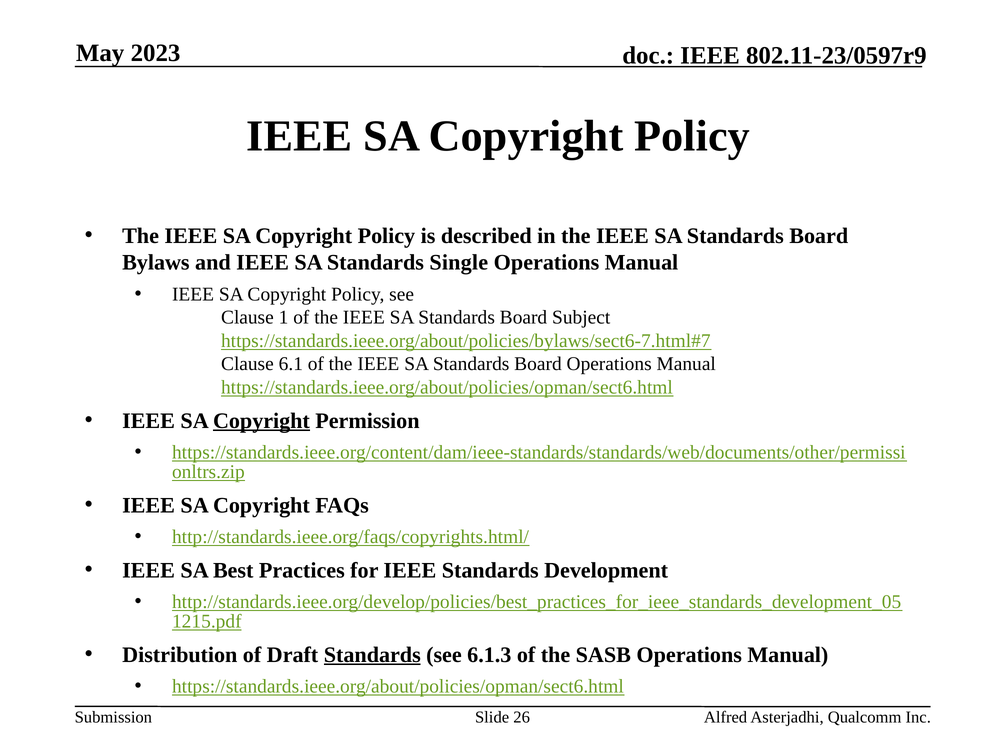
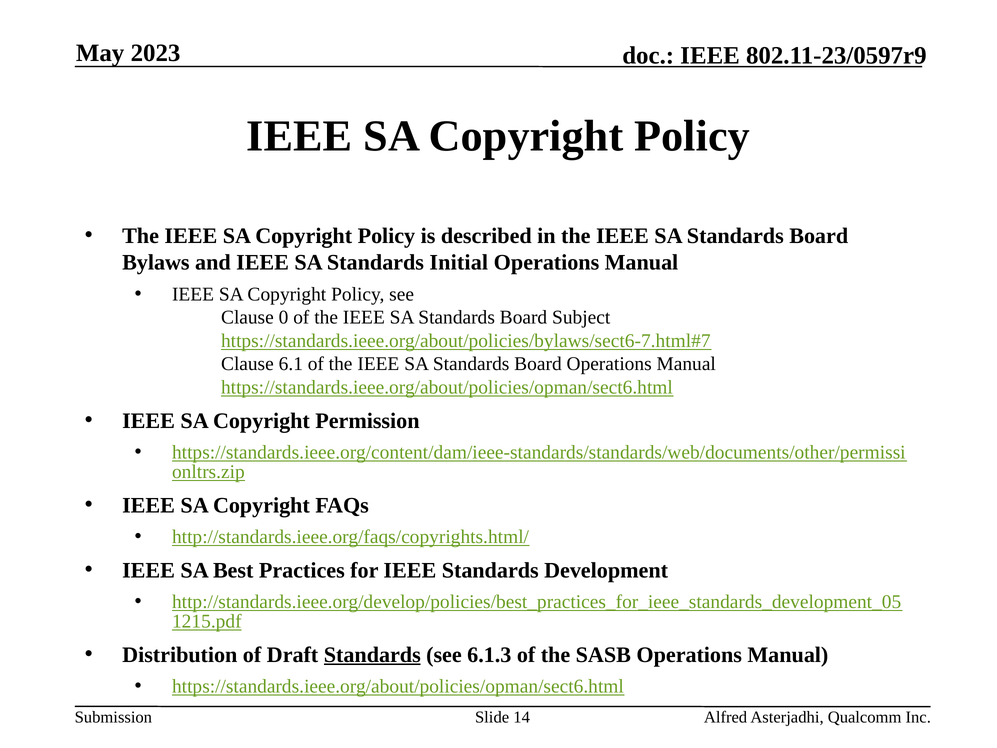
Single: Single -> Initial (459, 262)
1: 1 -> 0 (283, 317)
Copyright underline: present -> none (261, 421)
26: 26 -> 14 (522, 717)
